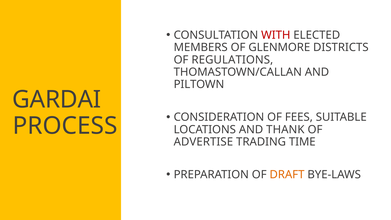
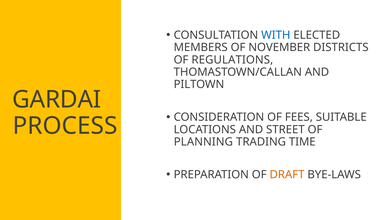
WITH colour: red -> blue (276, 35)
GLENMORE: GLENMORE -> NOVEMBER (279, 47)
THANK: THANK -> STREET (285, 129)
ADVERTISE: ADVERTISE -> PLANNING (203, 142)
